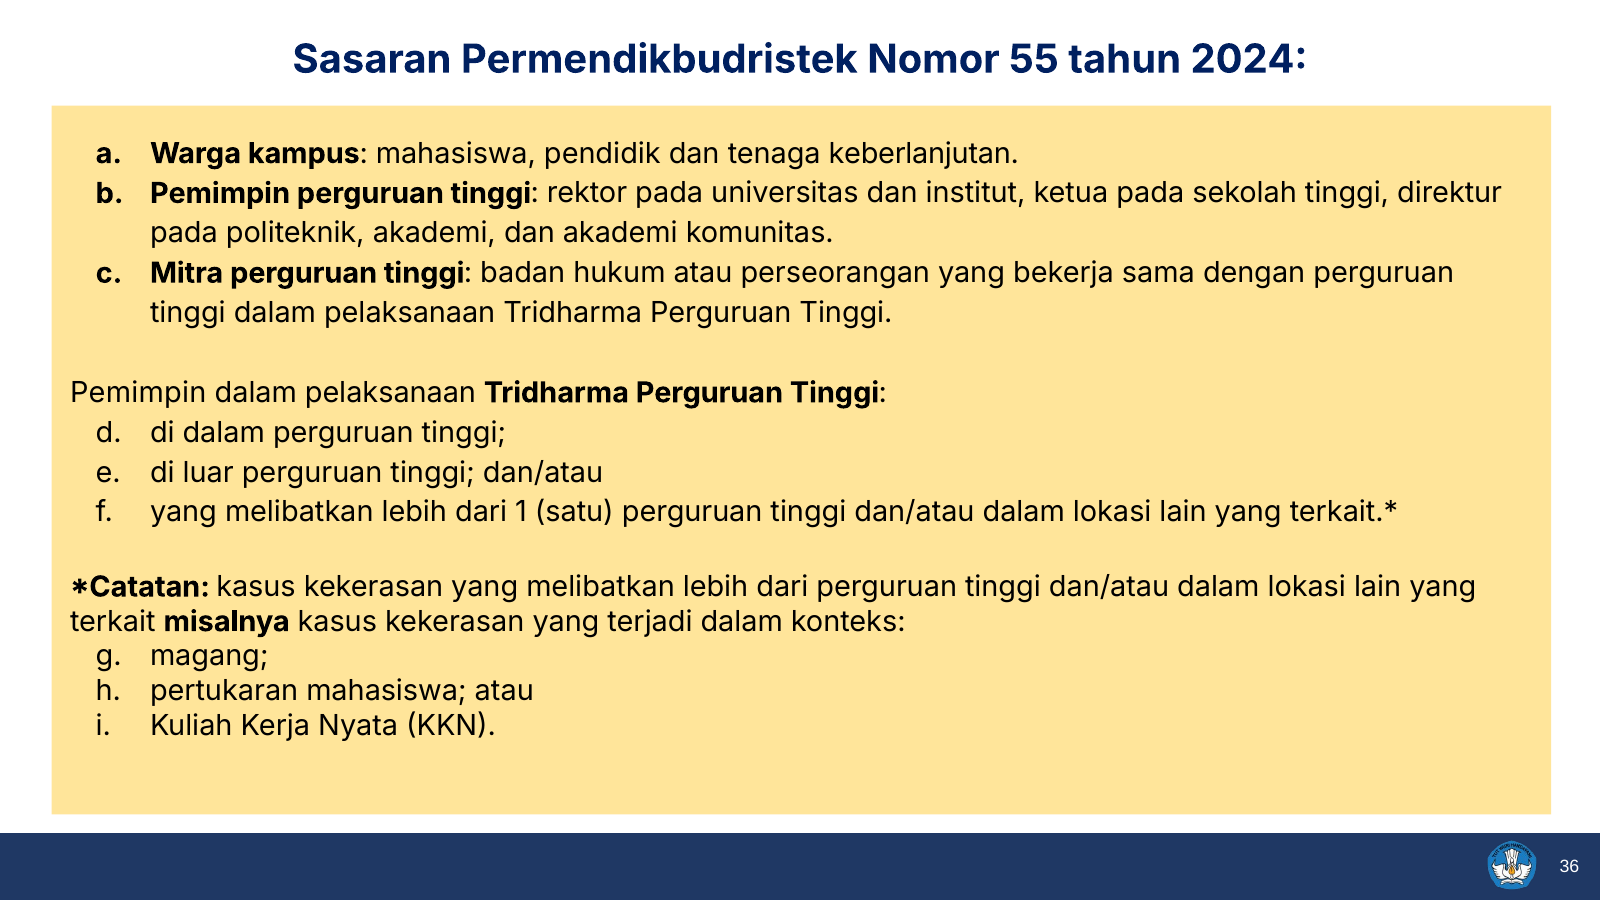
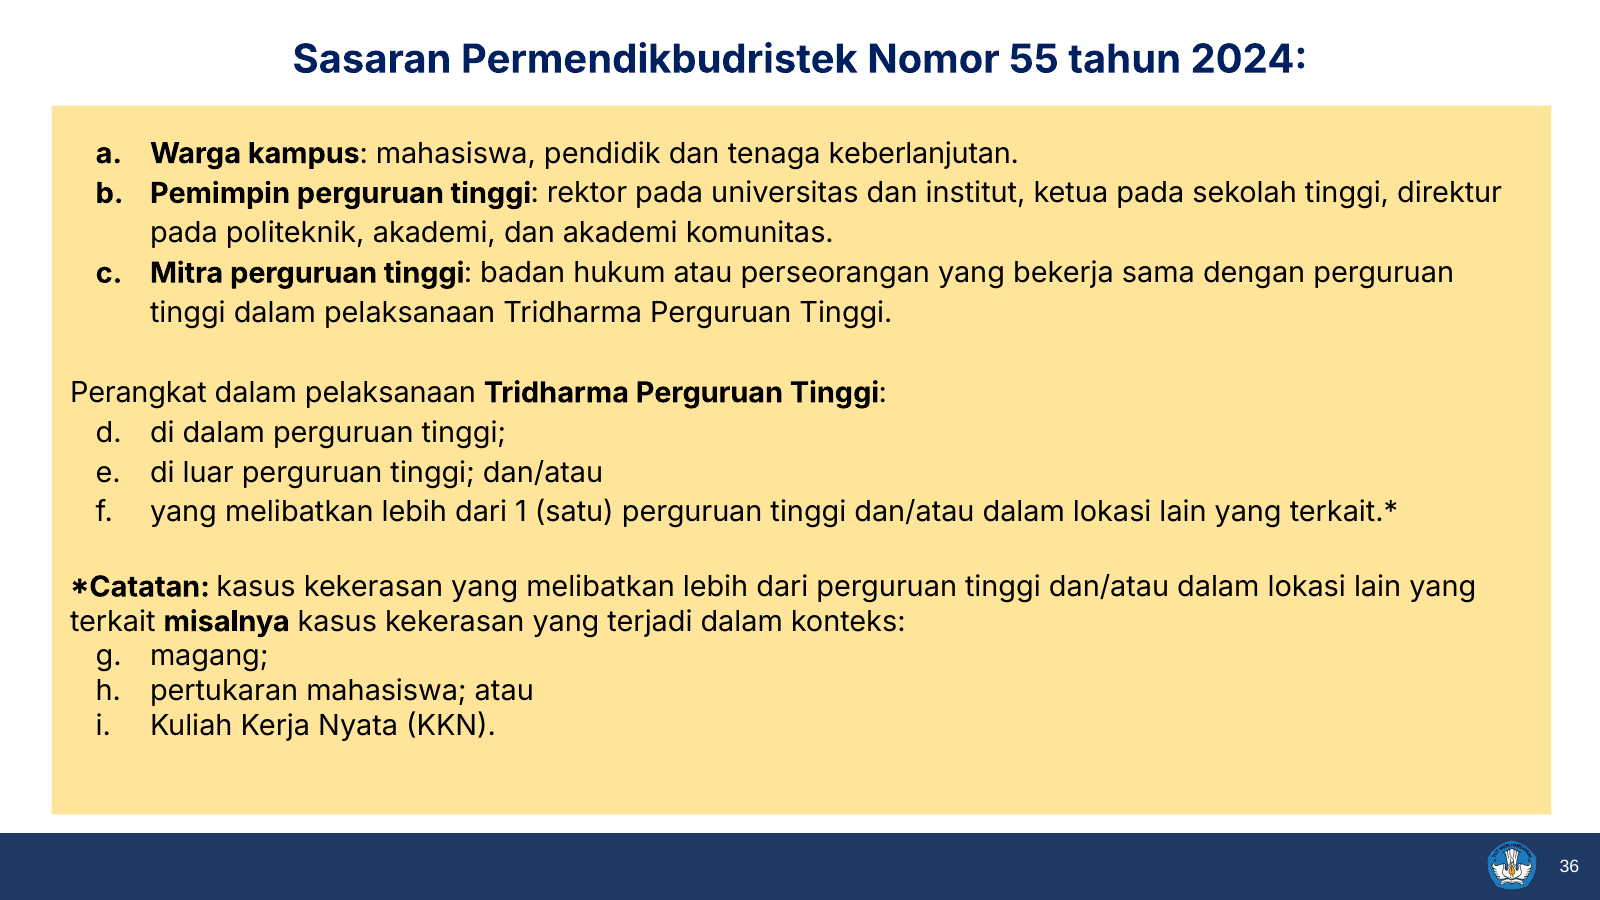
Pemimpin: Pemimpin -> Perangkat (138, 393)
